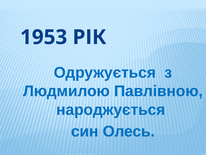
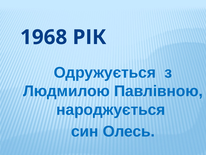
1953: 1953 -> 1968 (44, 37)
